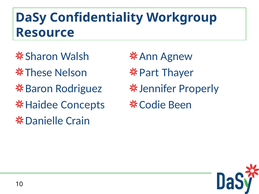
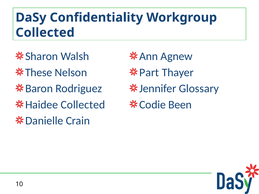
Resource: Resource -> Collected (45, 33)
Properly: Properly -> Glossary (199, 89)
Haidee Concepts: Concepts -> Collected (83, 105)
